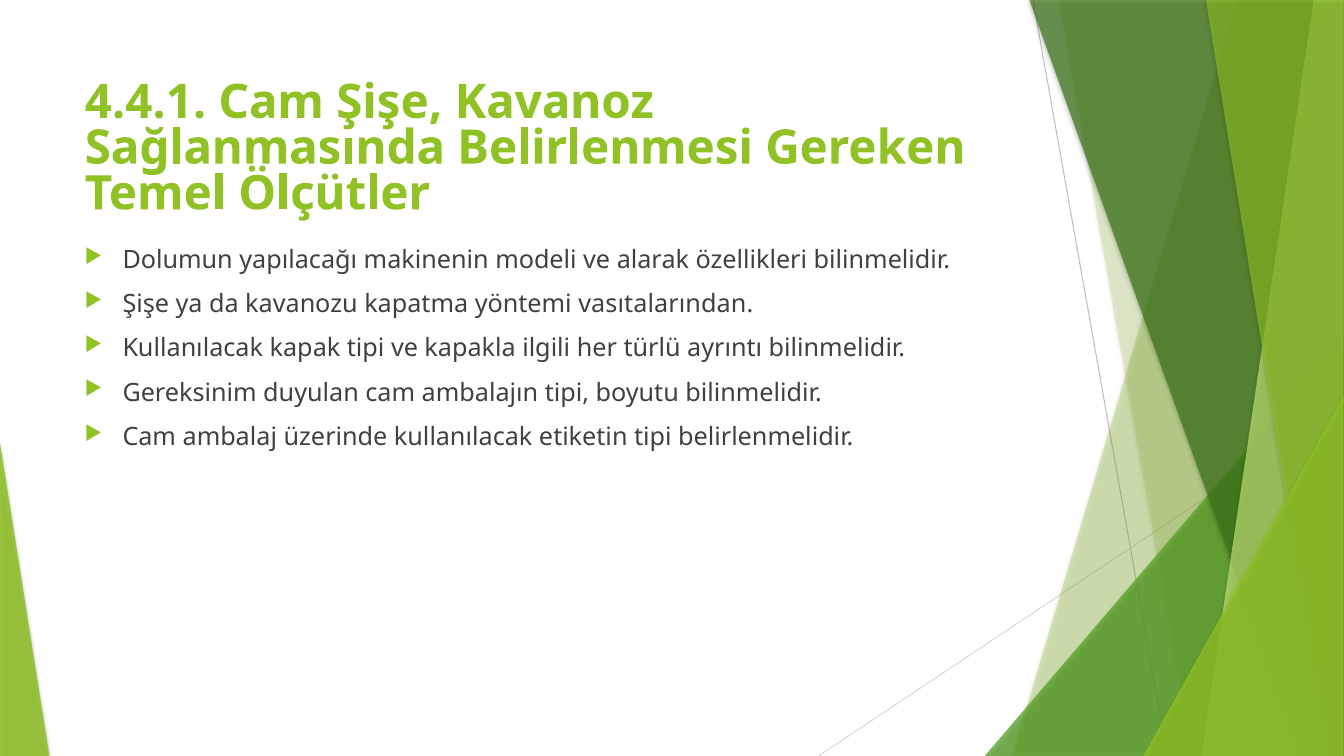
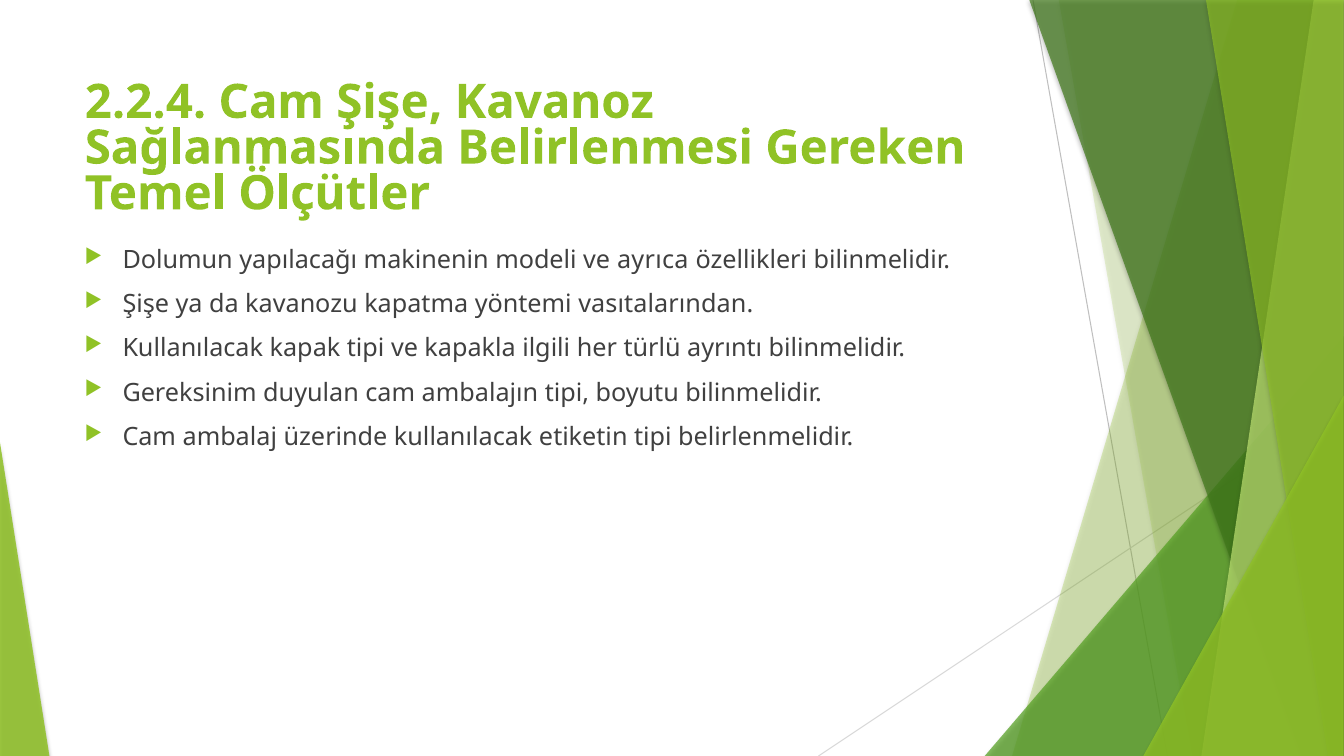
4.4.1: 4.4.1 -> 2.2.4 (145, 102)
alarak: alarak -> ayrıca (653, 260)
